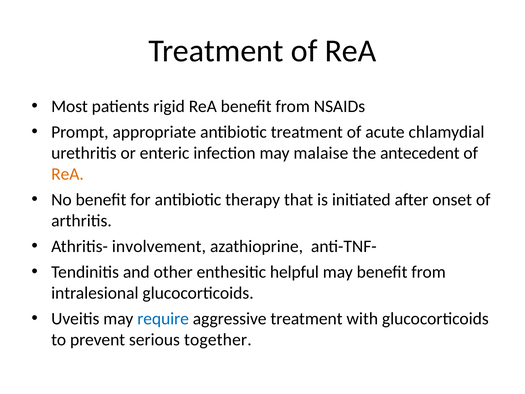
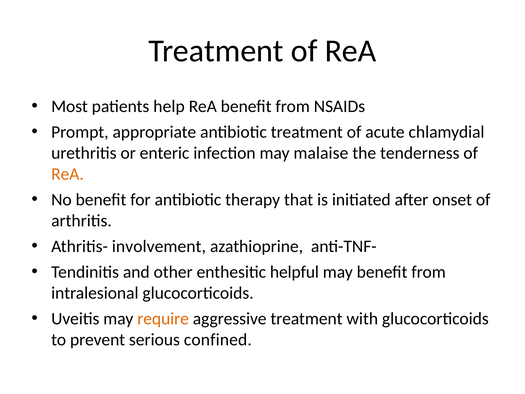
rigid: rigid -> help (169, 106)
antecedent: antecedent -> tenderness (420, 153)
require colour: blue -> orange (163, 319)
together: together -> confined (218, 340)
